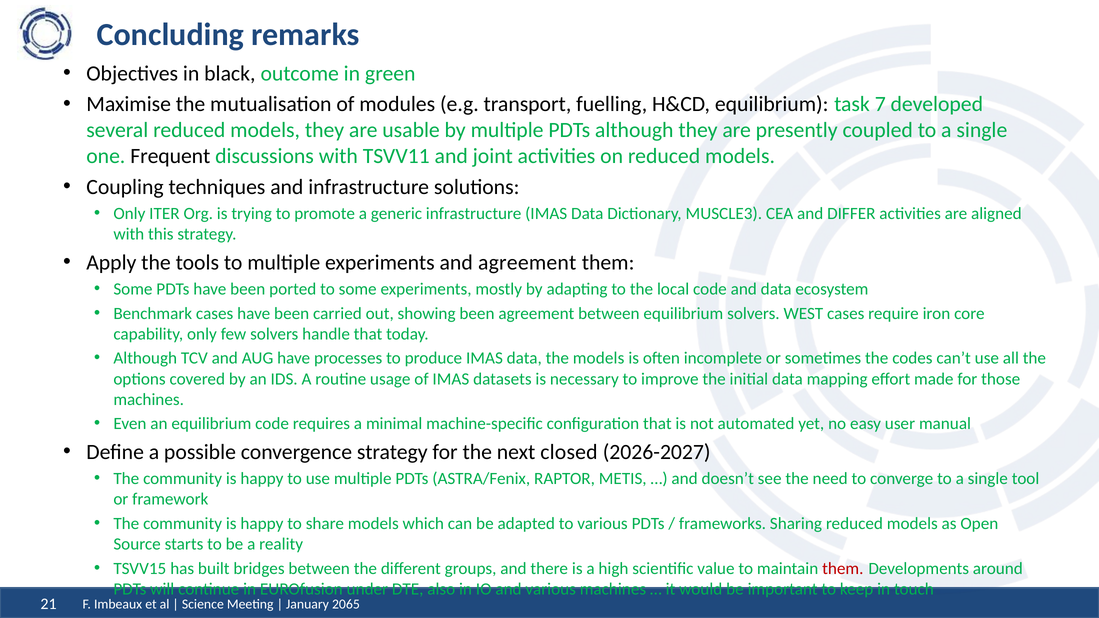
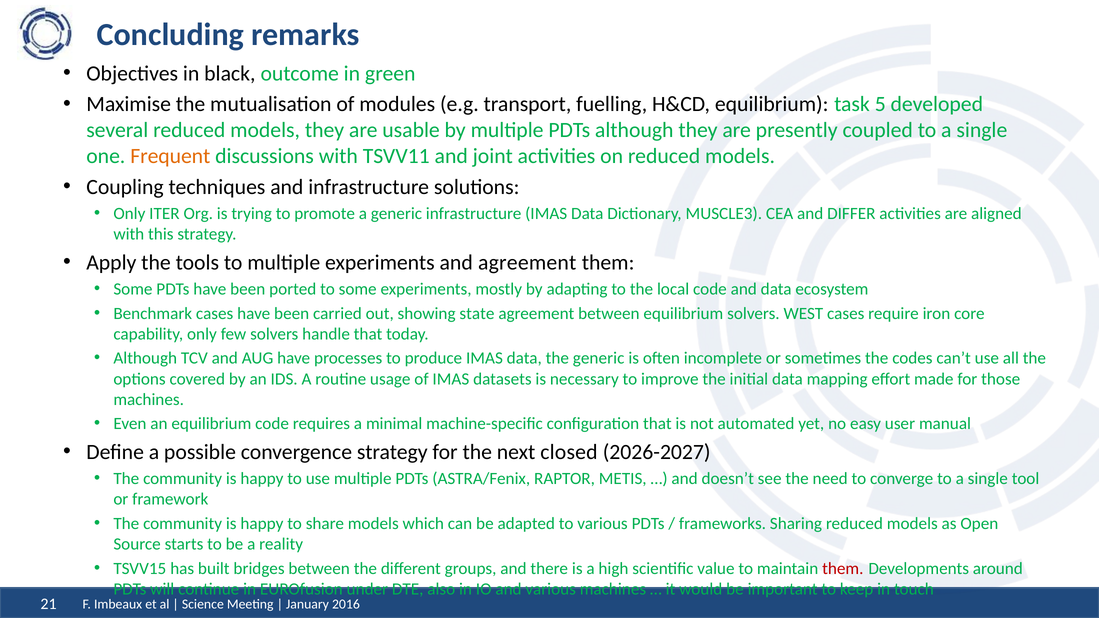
7: 7 -> 5 (880, 104)
Frequent colour: black -> orange (170, 156)
showing been: been -> state (477, 314)
the models: models -> generic (599, 358)
2065: 2065 -> 2016 (346, 604)
